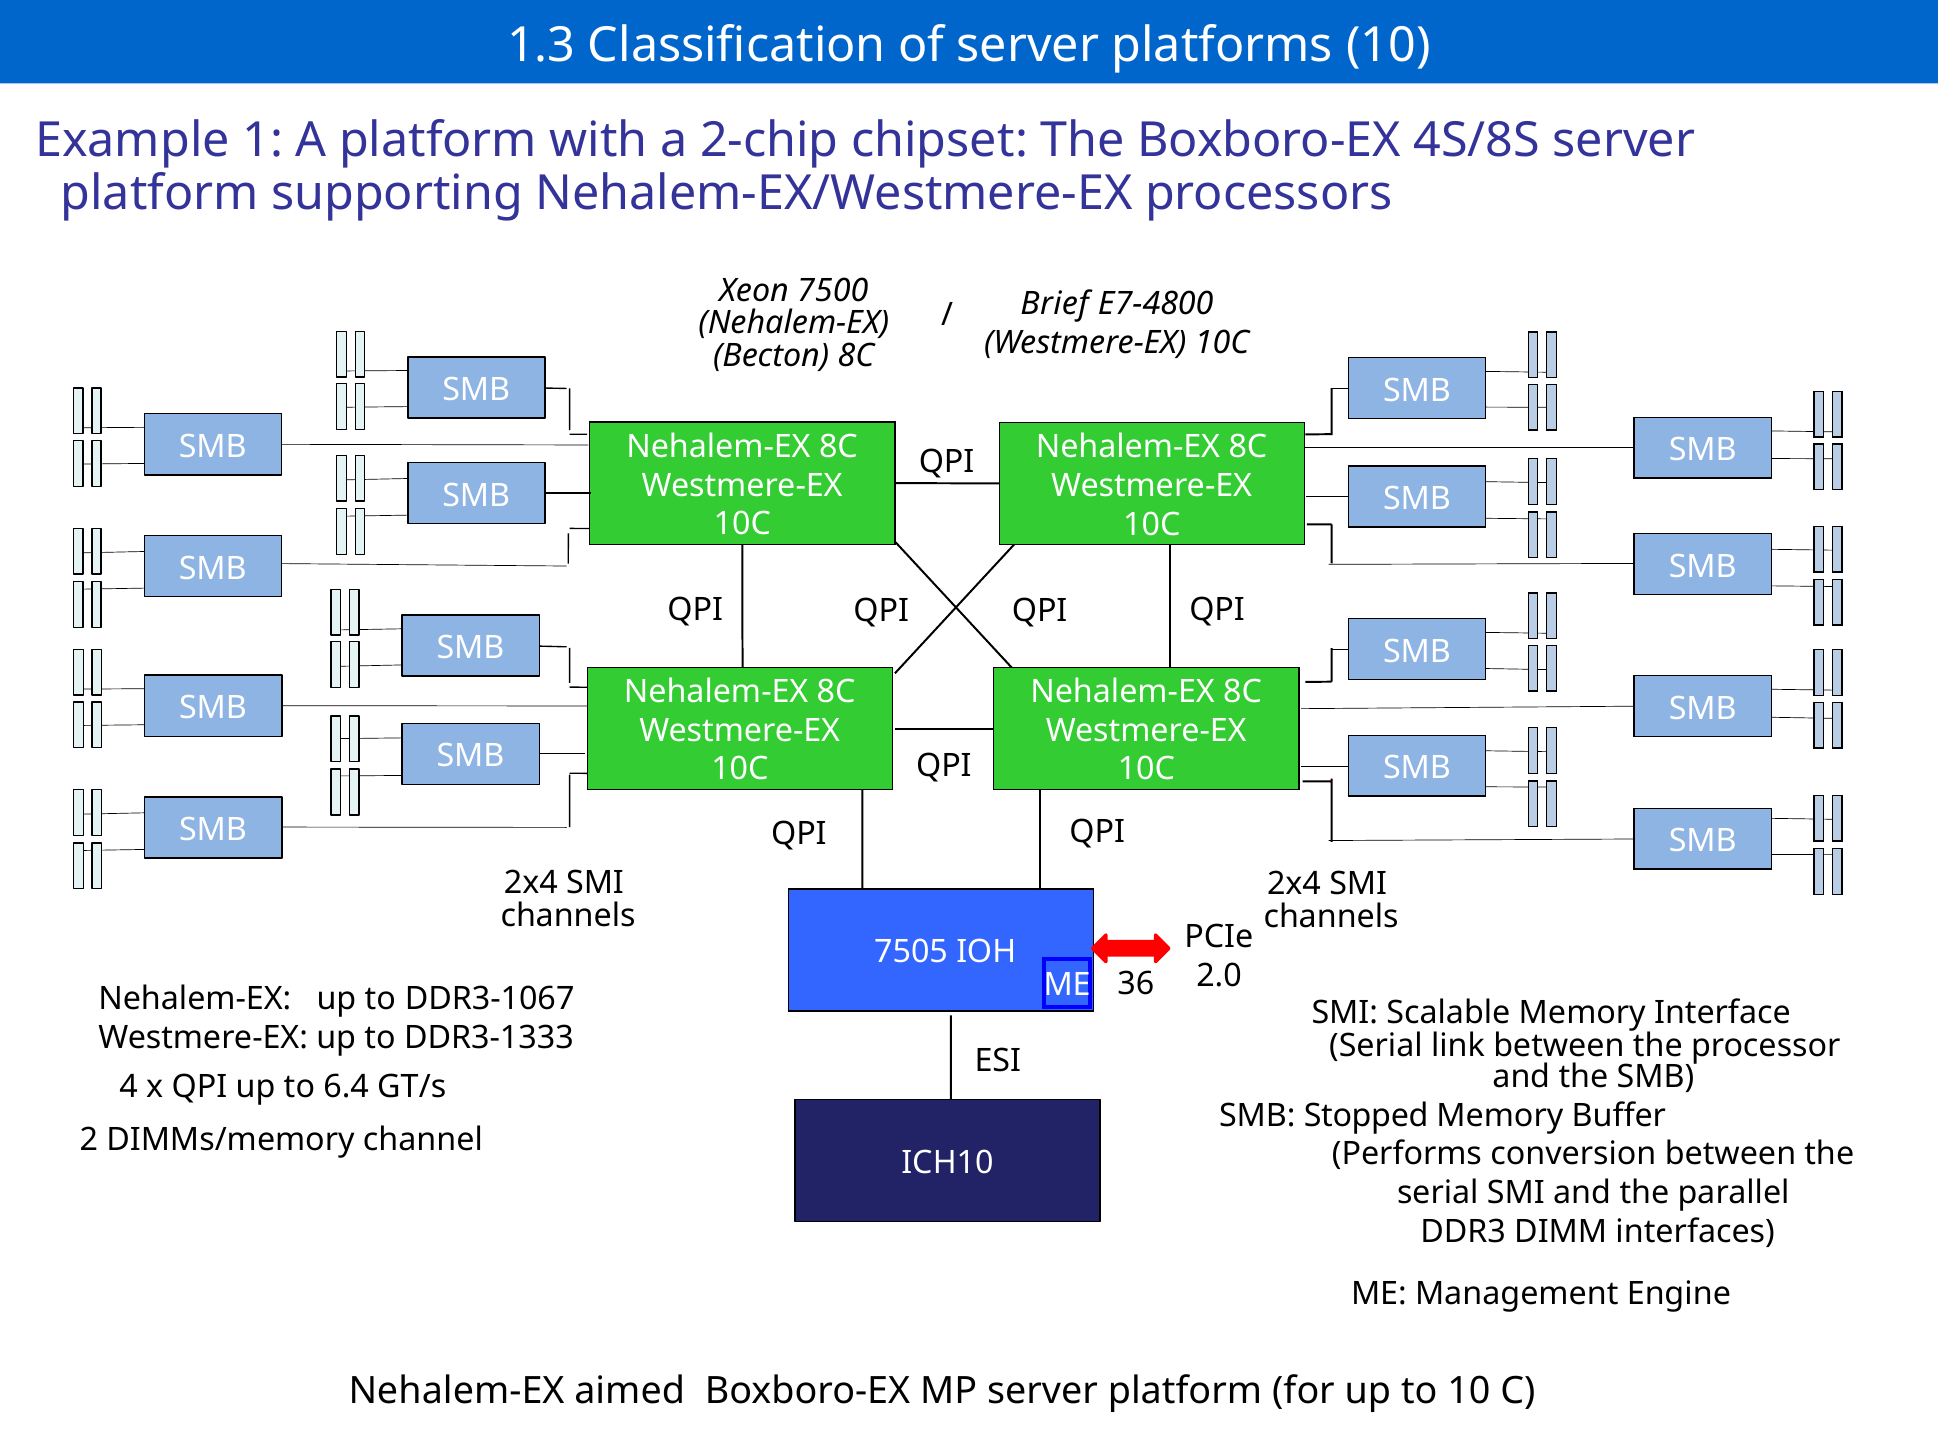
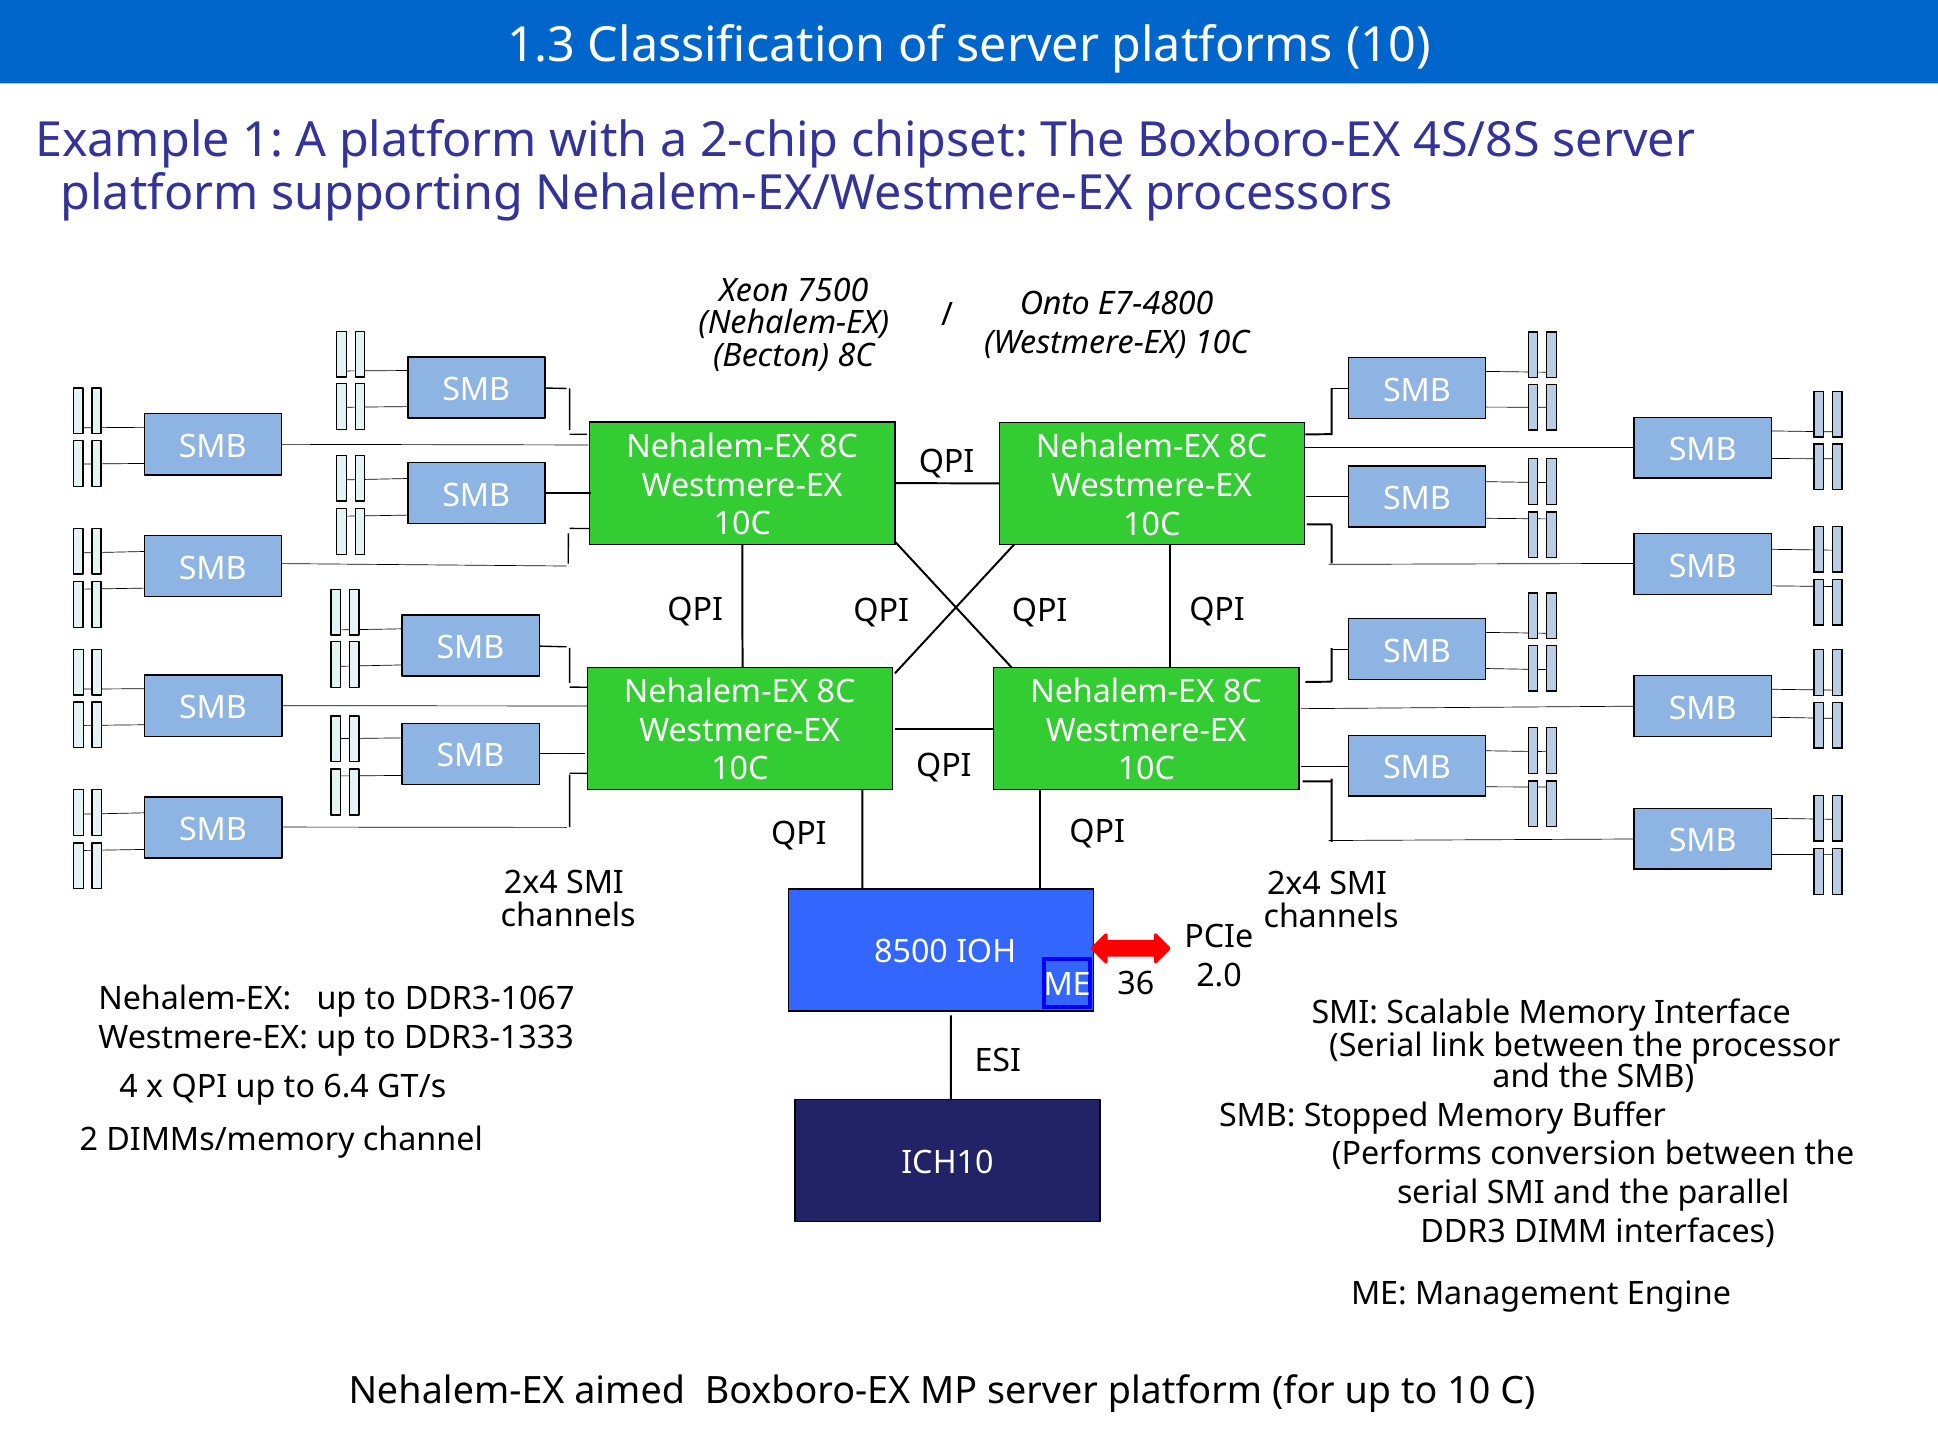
Brief: Brief -> Onto (1055, 304)
7505: 7505 -> 8500 (911, 953)
